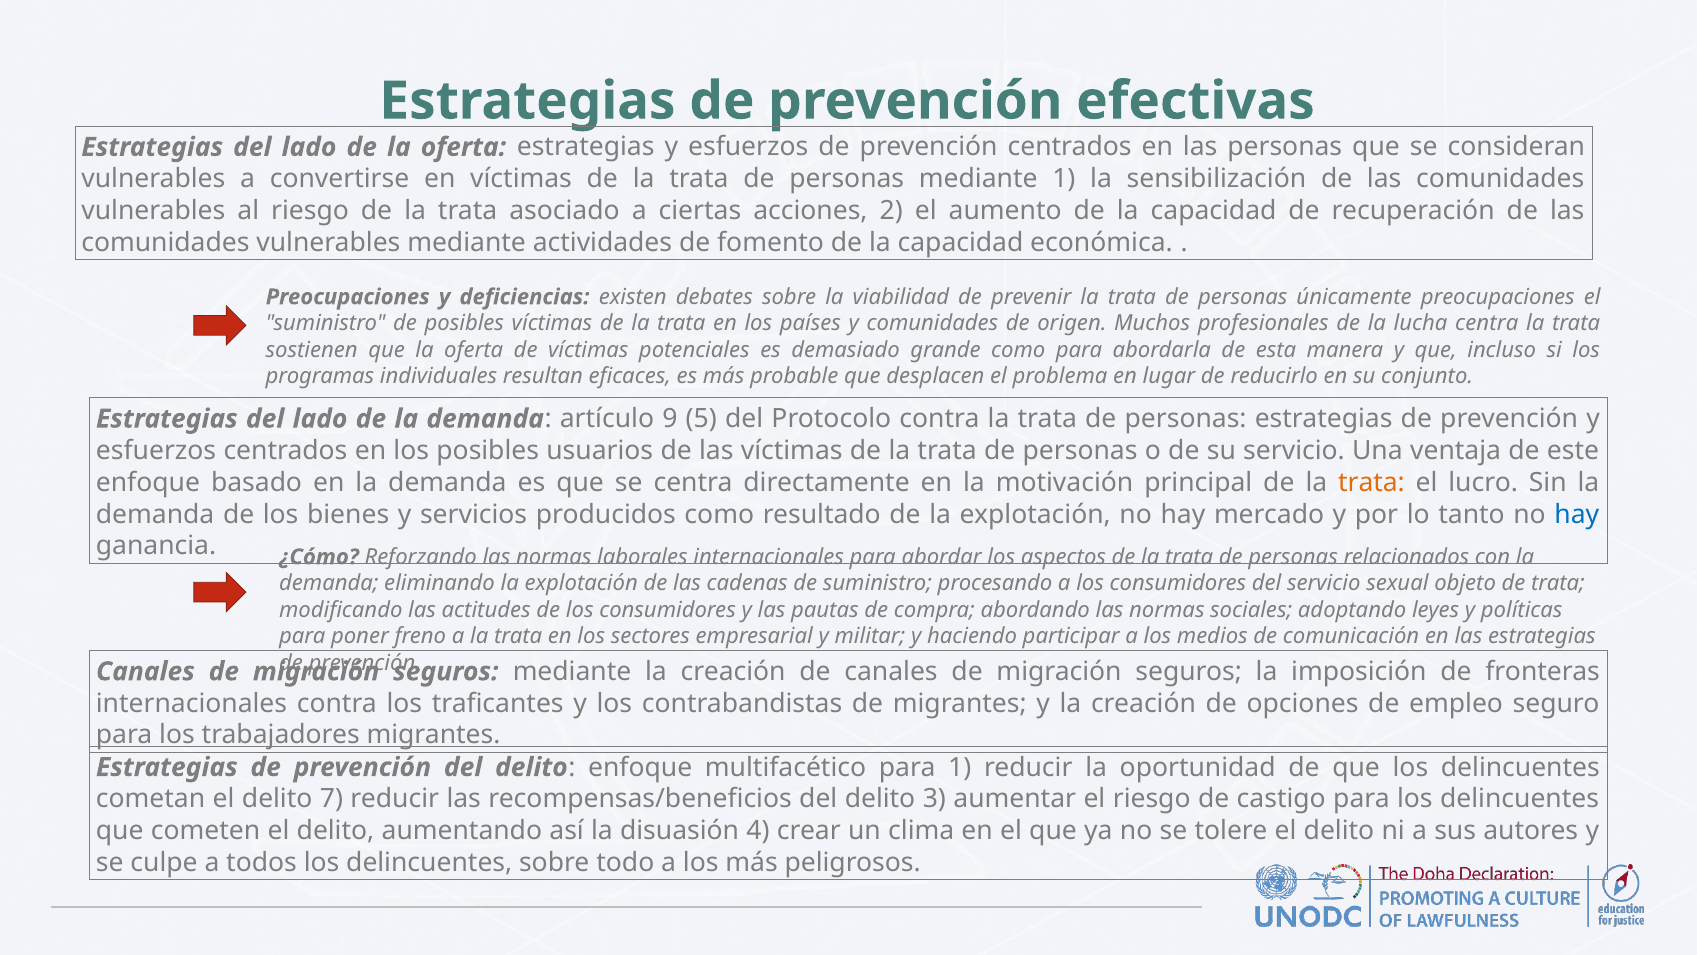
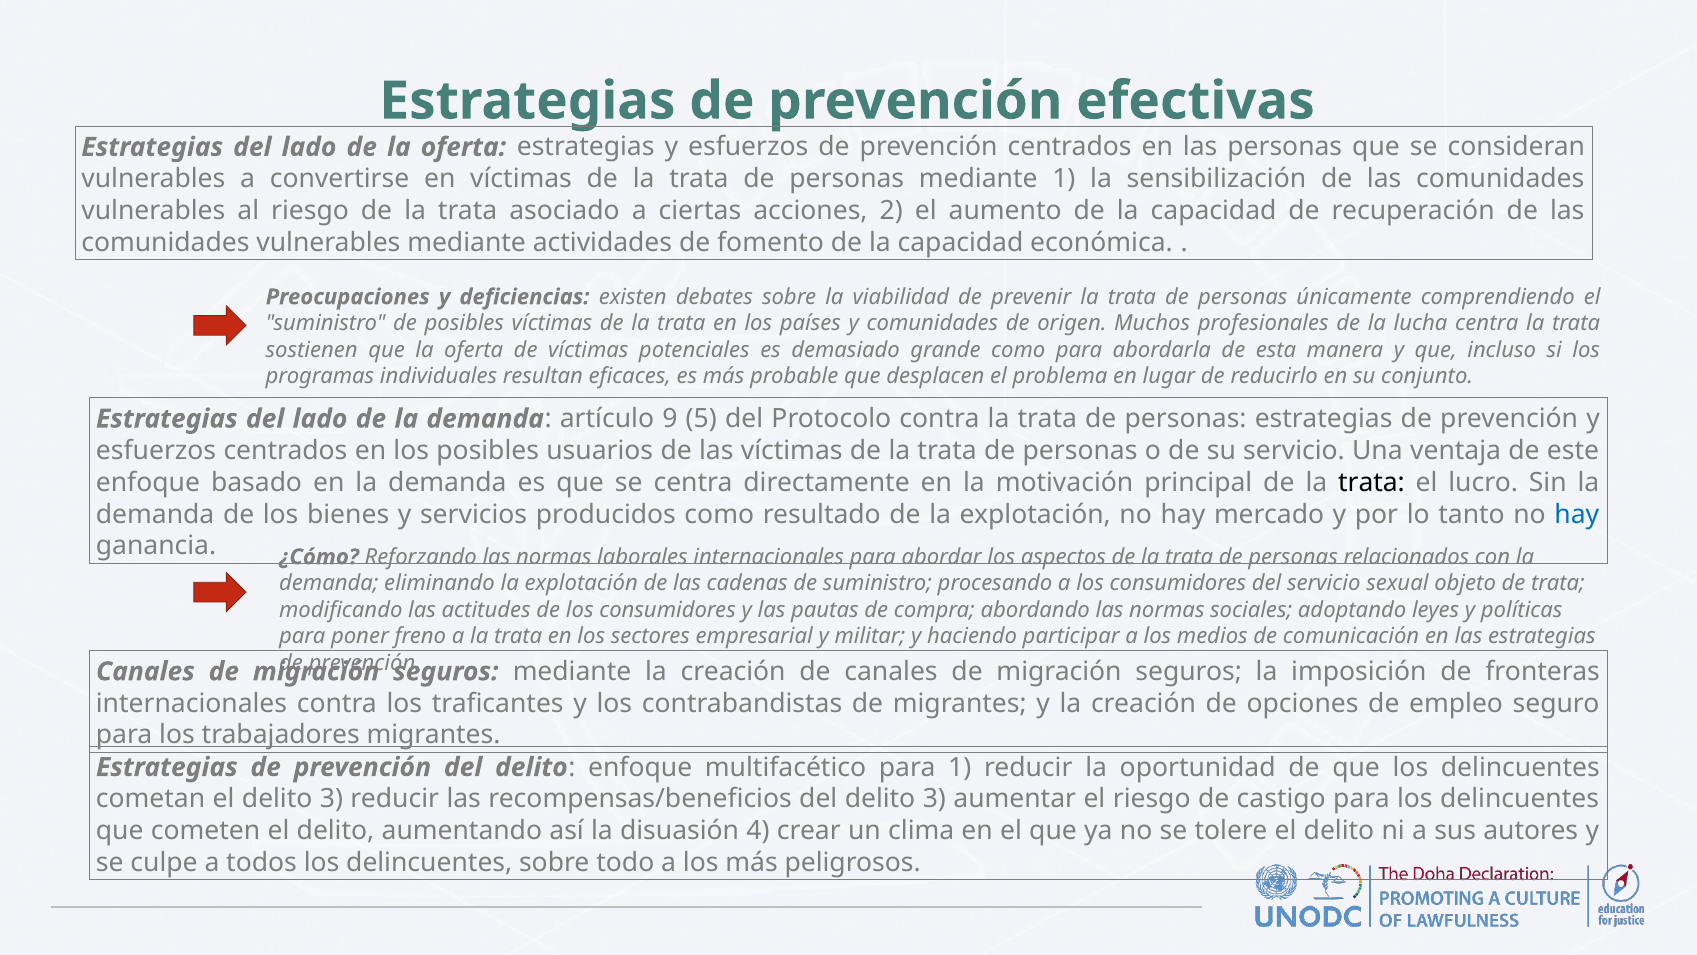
únicamente preocupaciones: preocupaciones -> comprendiendo (1498, 297)
trata colour: orange -> black (1371, 482)
el delito 7: 7 -> 3 (331, 799)
